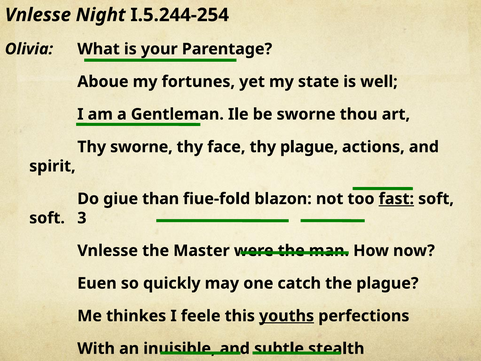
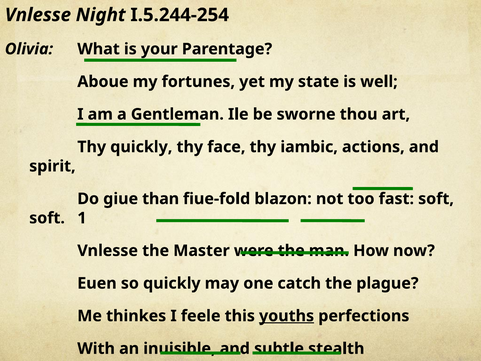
Thy sworne: sworne -> quickly (141, 147)
thy plague: plague -> iambic (309, 147)
fast underline: present -> none (396, 199)
3: 3 -> 1 (82, 218)
